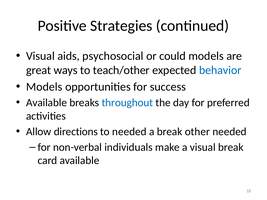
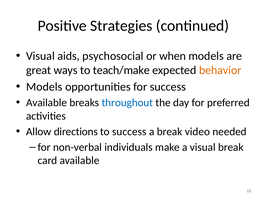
could: could -> when (173, 56)
teach/other: teach/other -> teach/make (121, 70)
behavior colour: blue -> orange (220, 70)
to needed: needed -> success (129, 132)
other: other -> video (197, 132)
